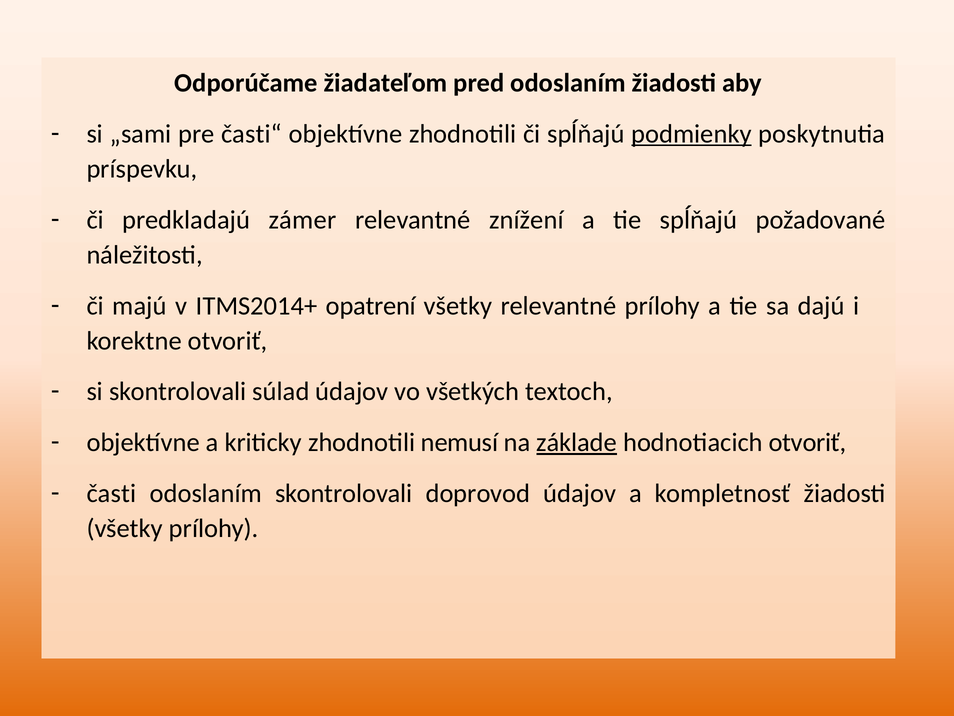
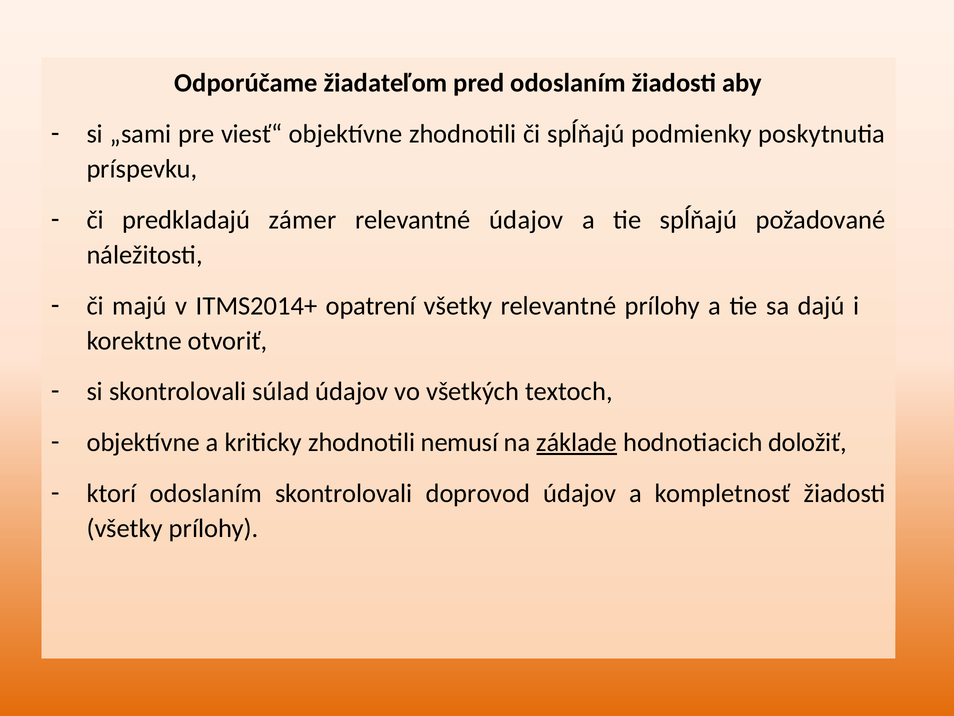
časti“: časti“ -> viesť“ (252, 134)
podmienky underline: present -> none (691, 134)
relevantné znížení: znížení -> údajov (526, 220)
hodnotiacich otvoriť: otvoriť -> doložiť (807, 442)
časti: časti -> ktorí (112, 493)
